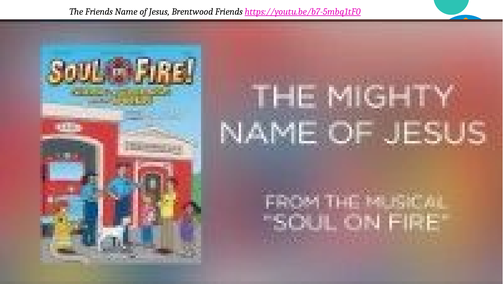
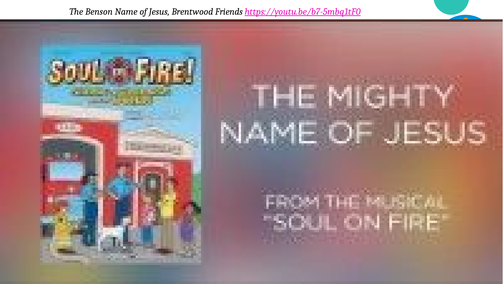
The Friends: Friends -> Benson (99, 12)
